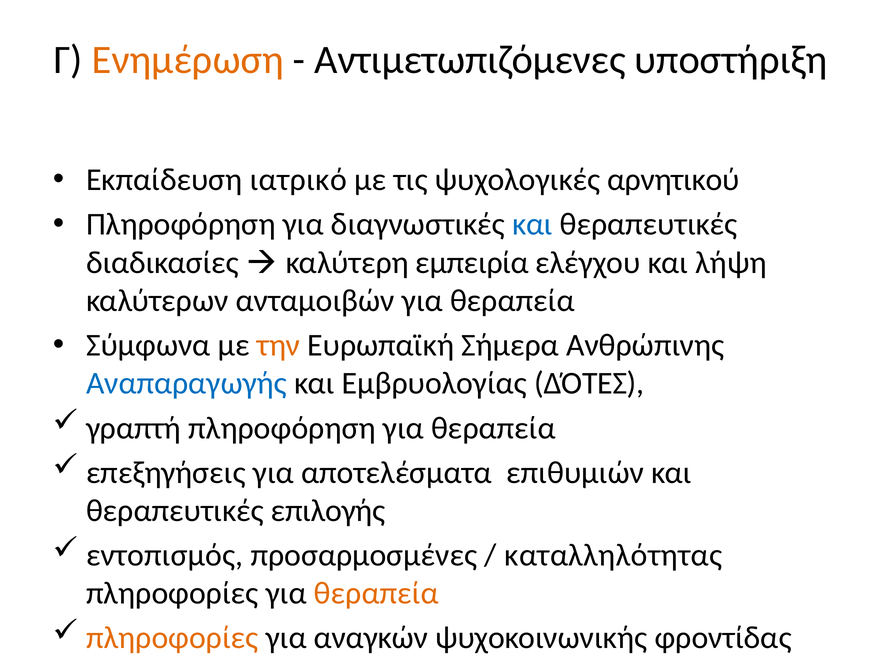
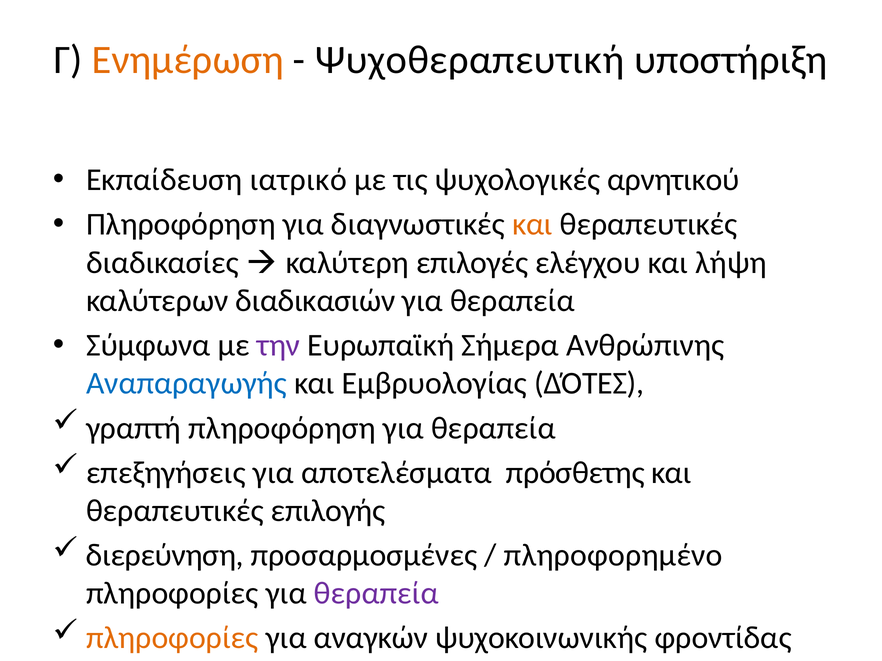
Αντιμετωπιζόμενες: Αντιμετωπιζόμενες -> Ψυχοθεραπευτική (470, 60)
και colour: blue -> orange (532, 225)
εμπειρία: εμπειρία -> επιλογές (472, 263)
ανταμοιβών: ανταμοιβών -> διαδικασιών (315, 301)
την colour: orange -> purple (279, 346)
επιθυμιών: επιθυμιών -> πρόσθετης (575, 473)
εντοπισμός: εντοπισμός -> διερεύνηση (165, 556)
καταλληλότητας: καταλληλότητας -> πληροφορημένο (613, 556)
θεραπεία colour: orange -> purple (376, 594)
